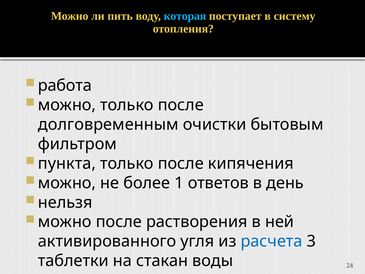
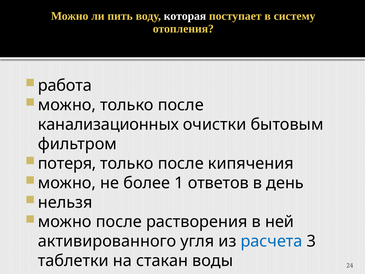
которая colour: light blue -> white (185, 16)
долговременным: долговременным -> канализационных (108, 124)
пункта: пункта -> потеря (67, 163)
